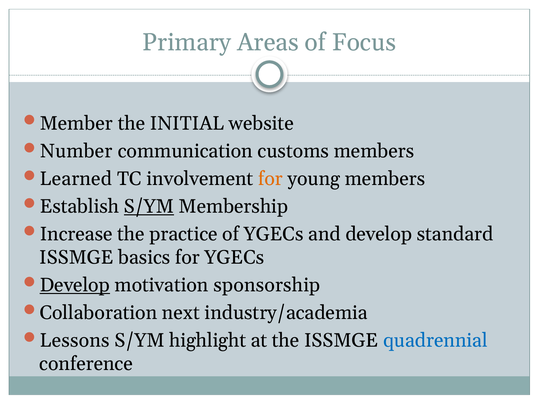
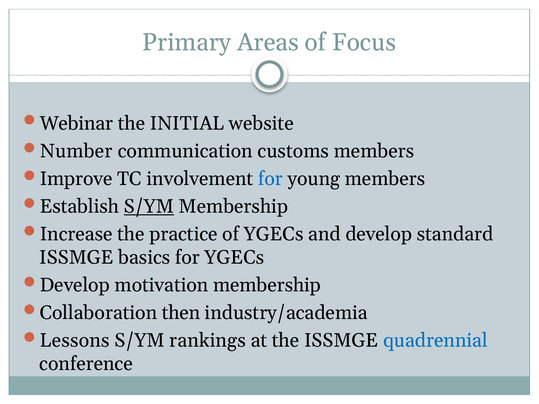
Member: Member -> Webinar (76, 123)
Learned: Learned -> Improve (76, 179)
for colour: orange -> blue (270, 179)
Develop underline: present -> none (75, 285)
motivation sponsorship: sponsorship -> membership (267, 285)
next: next -> then (181, 313)
highlight: highlight -> rankings (208, 341)
